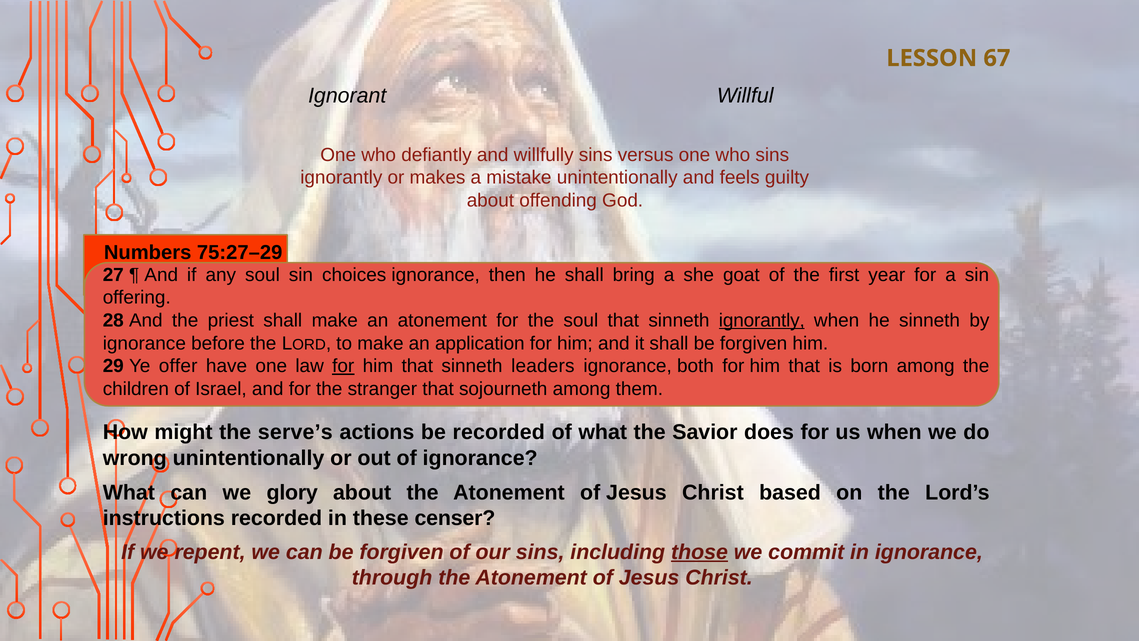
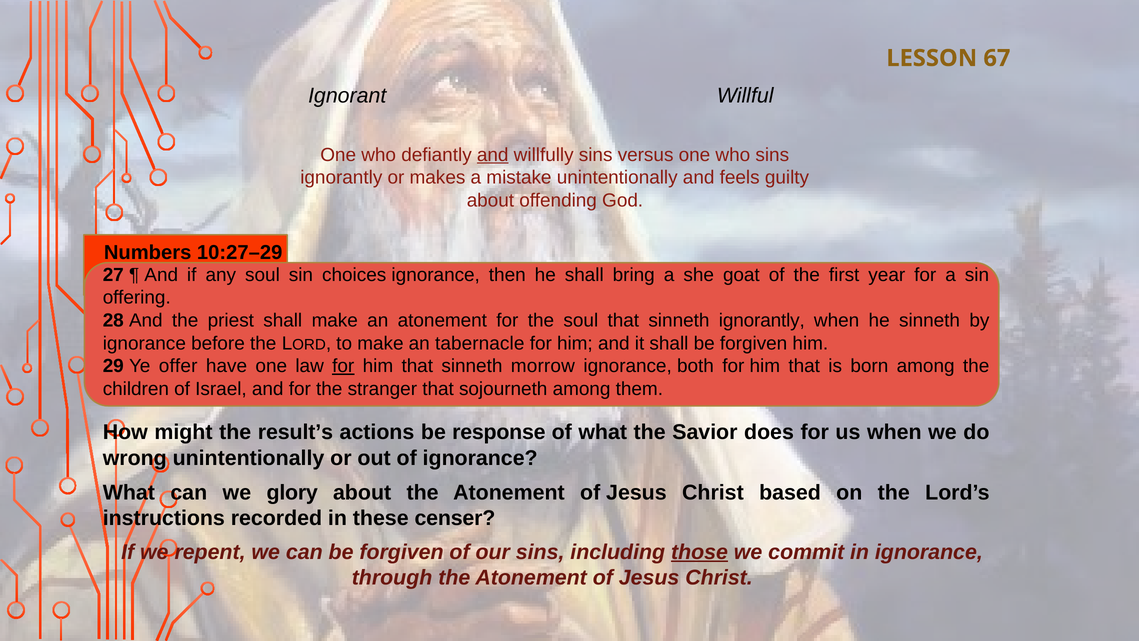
and underline: none -> present (493, 155)
75:27–29: 75:27–29 -> 10:27–29 (240, 252)
ignorantly underline: present -> none (762, 320)
application: application -> tabernacle (480, 343)
leaders: leaders -> morrow (543, 366)
serve’s: serve’s -> result’s (295, 432)
be recorded: recorded -> response (499, 432)
